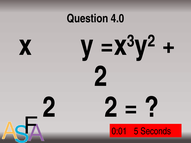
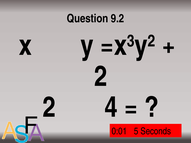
4.0: 4.0 -> 9.2 (117, 18)
2: 2 -> 4 (111, 108)
